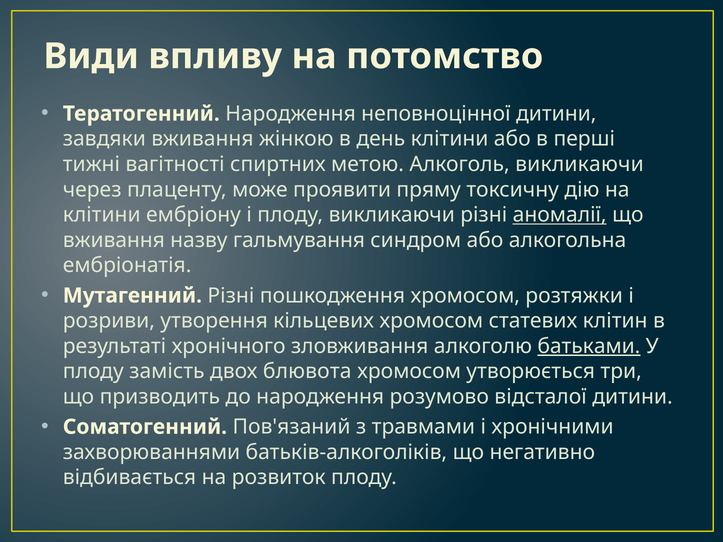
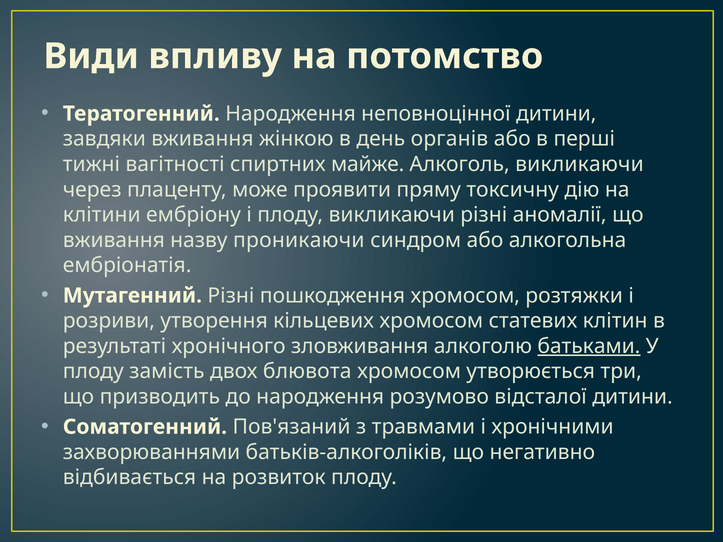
день клітини: клітини -> органів (449, 139)
метою: метою -> майже (368, 164)
аномалії underline: present -> none (560, 215)
гальмування: гальмування -> проникаючи (299, 240)
